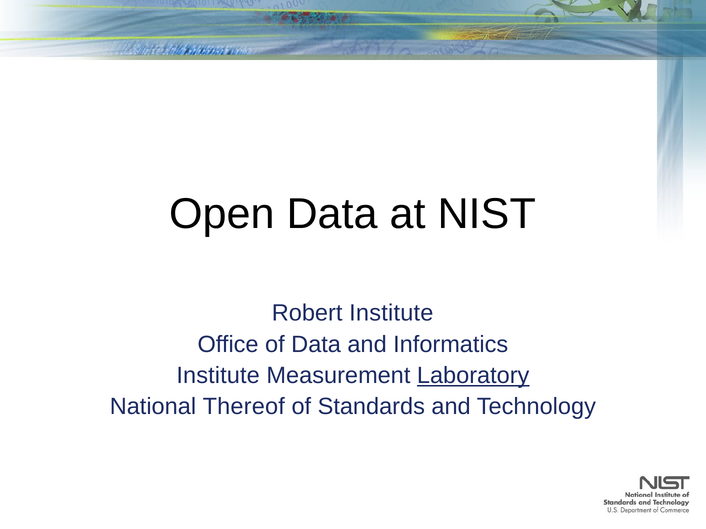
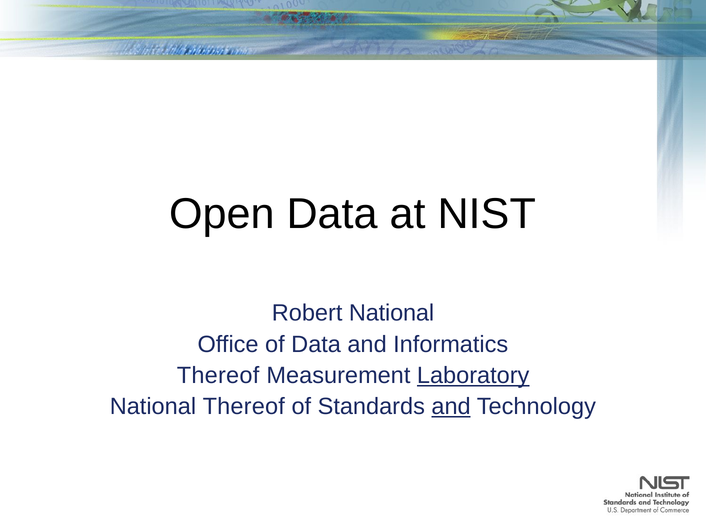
Robert Institute: Institute -> National (392, 313)
Institute: Institute -> Thereof (218, 376)
and underline: none -> present (451, 407)
